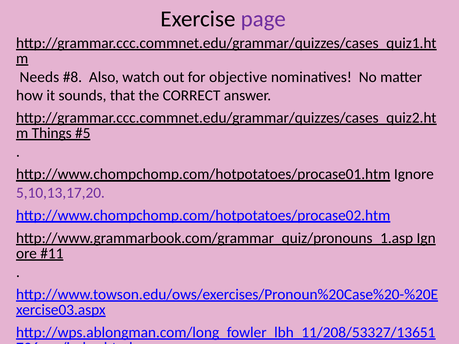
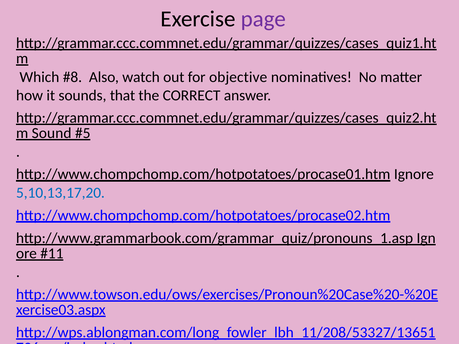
Needs: Needs -> Which (39, 77)
Things: Things -> Sound (52, 133)
5,10,13,17,20 colour: purple -> blue (60, 193)
